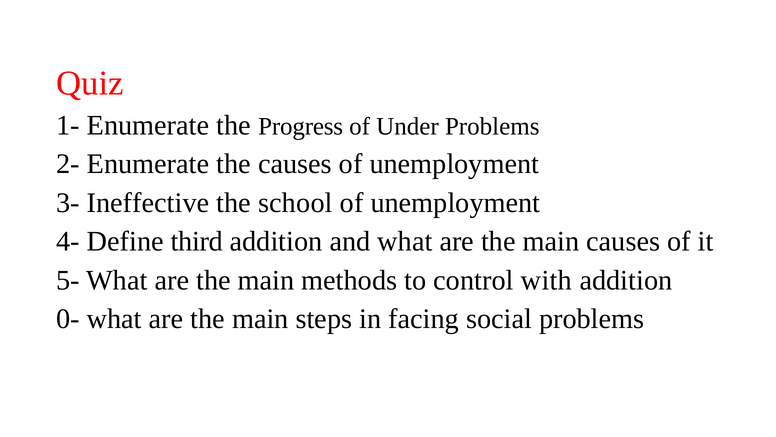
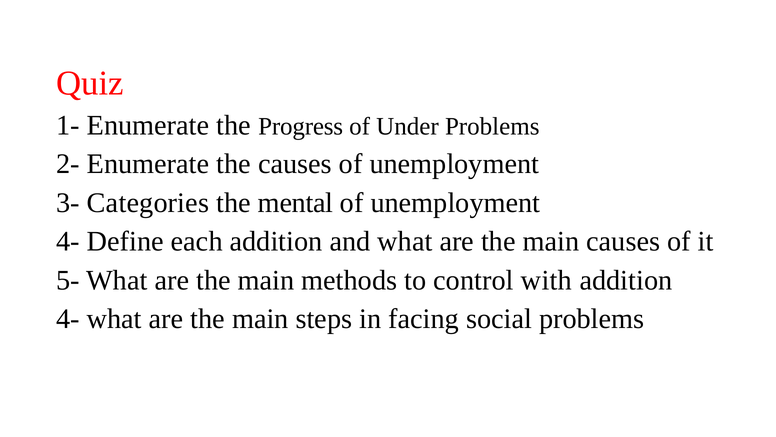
Ineffective: Ineffective -> Categories (148, 203)
school: school -> mental (296, 203)
third: third -> each (197, 241)
0-: 0- -> 4- (68, 319)
